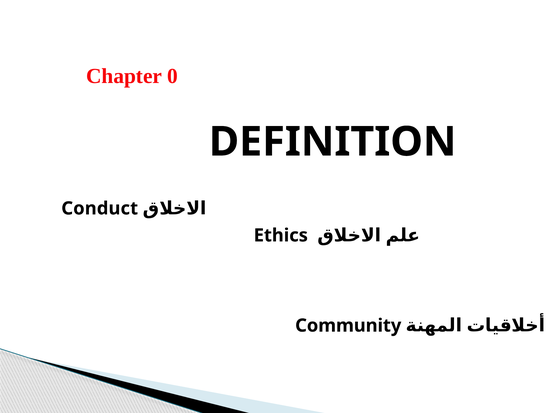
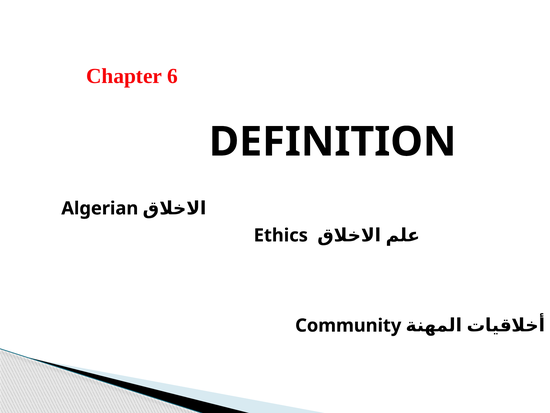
0: 0 -> 6 (172, 76)
Conduct: Conduct -> Algerian (100, 208)
